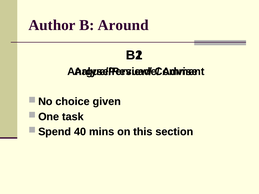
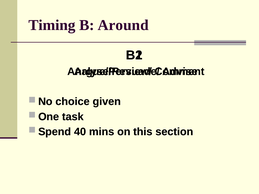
Author: Author -> Timing (52, 25)
